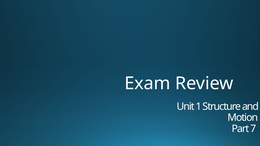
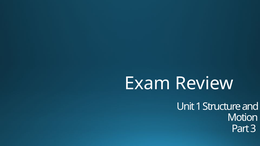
7: 7 -> 3 (253, 129)
